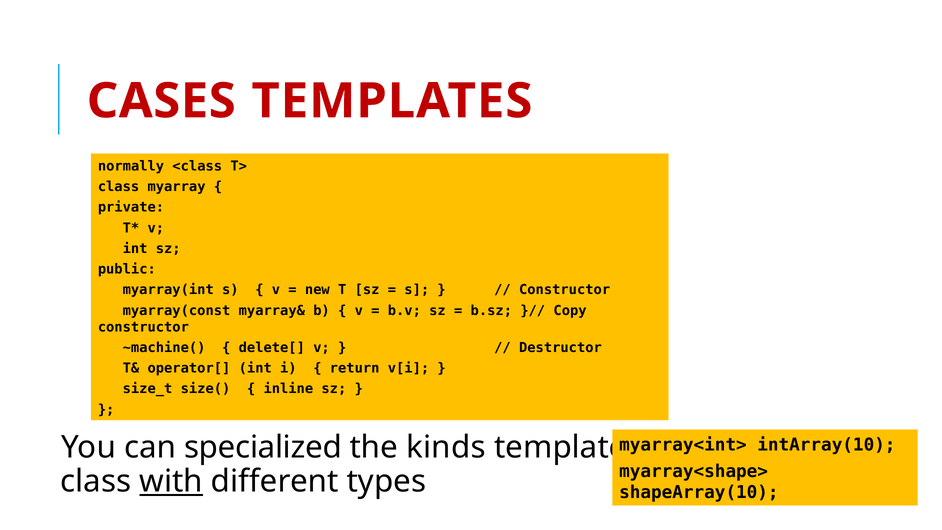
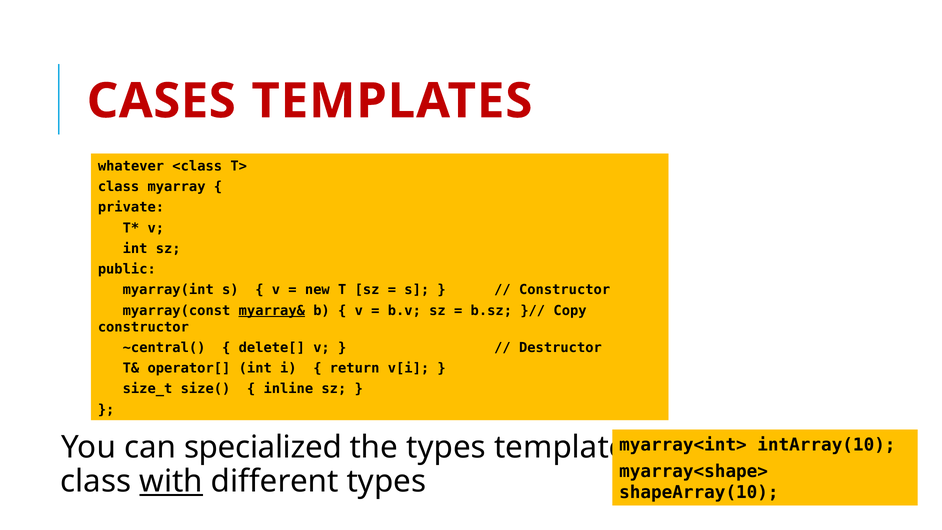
normally: normally -> whatever (131, 166)
myarray& underline: none -> present (272, 310)
~machine(: ~machine( -> ~central( (164, 348)
the kinds: kinds -> types (446, 447)
